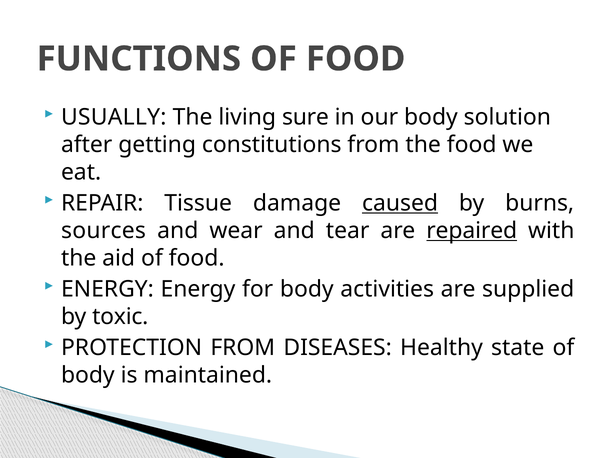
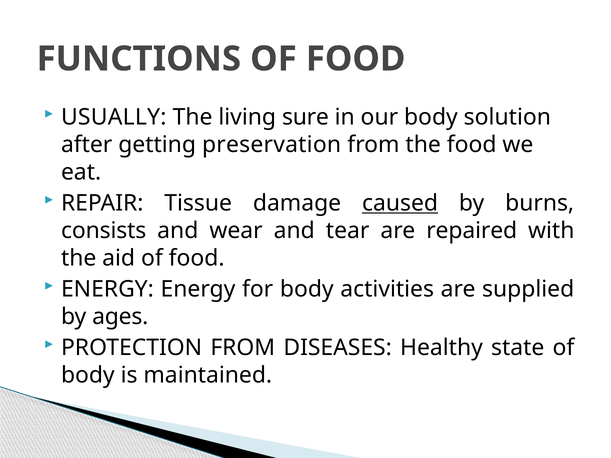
constitutions: constitutions -> preservation (272, 145)
sources: sources -> consists (104, 231)
repaired underline: present -> none (472, 231)
toxic: toxic -> ages (120, 317)
